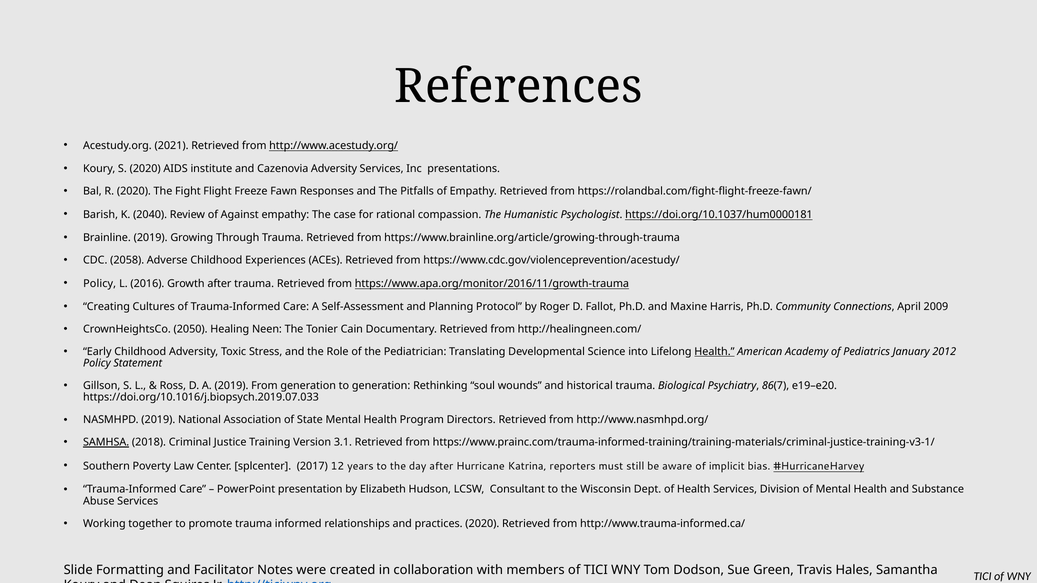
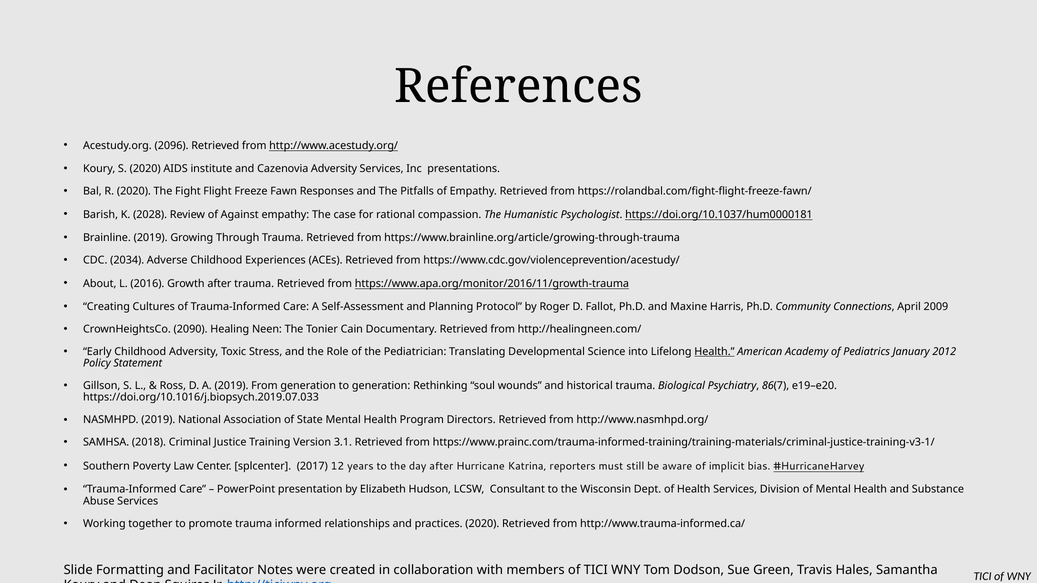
2021: 2021 -> 2096 (172, 146)
2040: 2040 -> 2028 (150, 215)
2058: 2058 -> 2034 (127, 260)
Policy: Policy -> About (100, 284)
2050: 2050 -> 2090 (191, 329)
SAMHSA underline: present -> none (106, 443)
